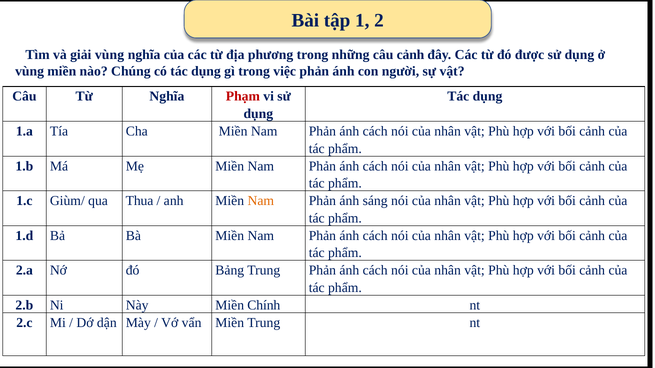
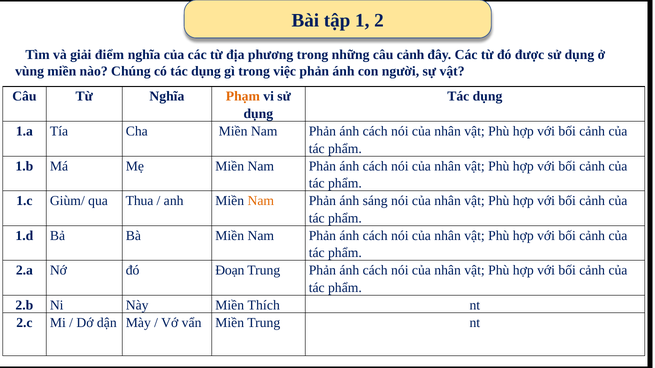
giải vùng: vùng -> điểm (109, 55)
Phạm colour: red -> orange (243, 97)
Bảng: Bảng -> Đoạn (230, 271)
Chính: Chính -> Thích (264, 306)
